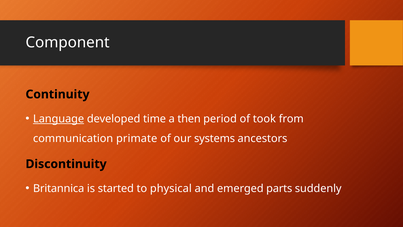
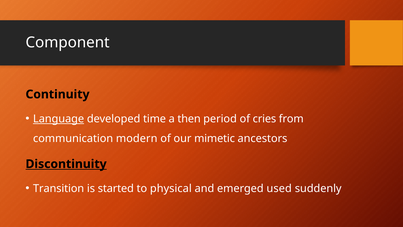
took: took -> cries (264, 119)
primate: primate -> modern (137, 138)
systems: systems -> mimetic (215, 138)
Discontinuity underline: none -> present (66, 164)
Britannica: Britannica -> Transition (59, 188)
parts: parts -> used (279, 188)
